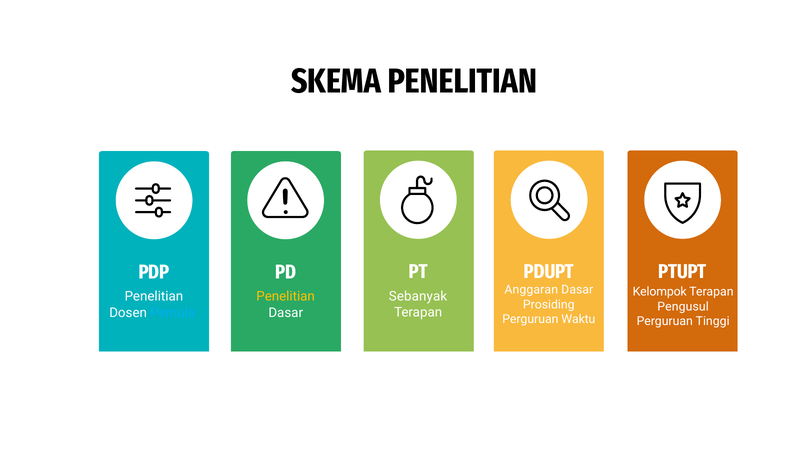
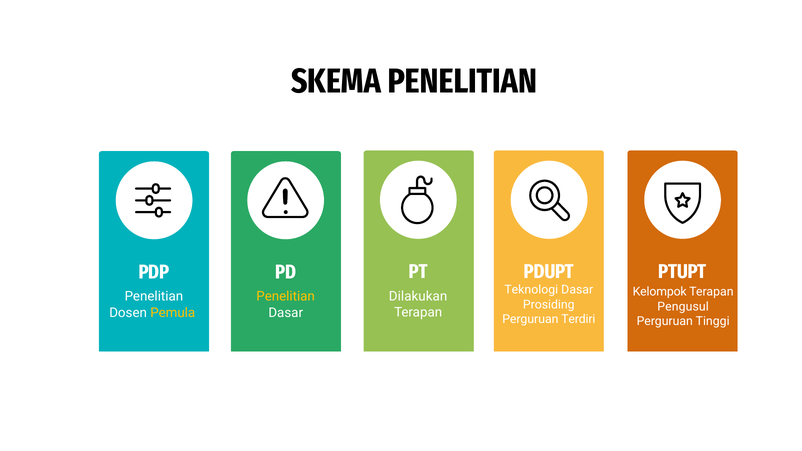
Anggaran: Anggaran -> Teknologi (531, 290)
Sebanyak: Sebanyak -> Dilakukan (418, 296)
Pemula colour: light blue -> yellow (173, 313)
Waktu: Waktu -> Terdiri (578, 319)
